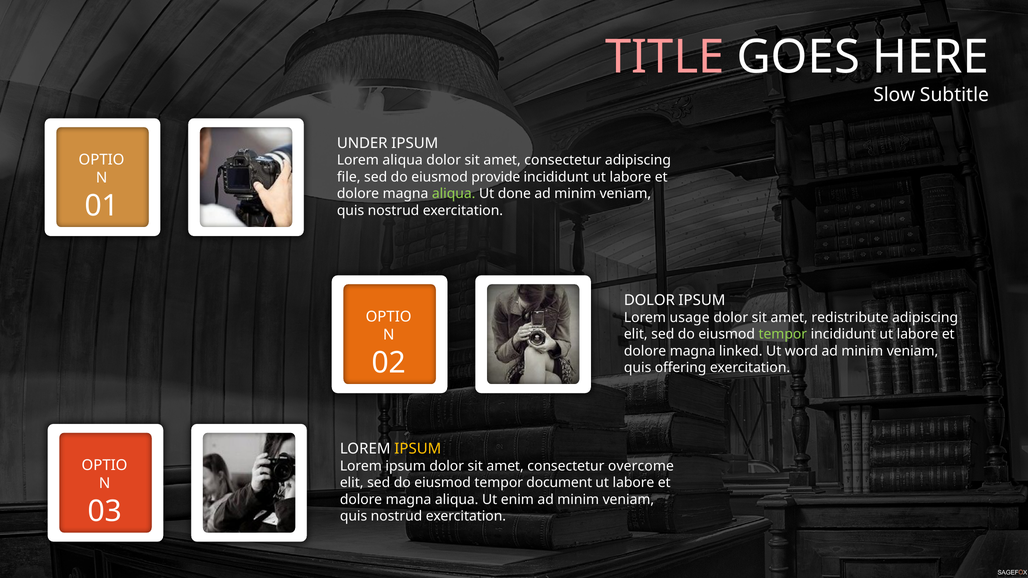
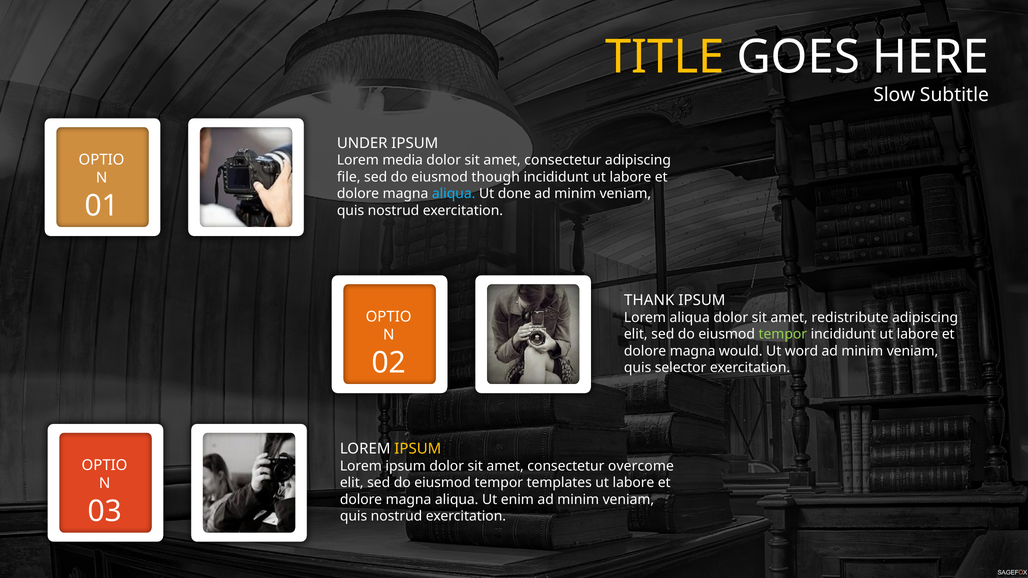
TITLE colour: pink -> yellow (665, 57)
Lorem aliqua: aliqua -> media (403, 160)
provide: provide -> though (496, 177)
aliqua colour: light green -> light blue (454, 194)
DOLOR: DOLOR -> THANK (649, 300)
Lorem usage: usage -> aliqua (690, 318)
linked: linked -> would (741, 351)
offering: offering -> selector (681, 368)
document: document -> templates (559, 483)
